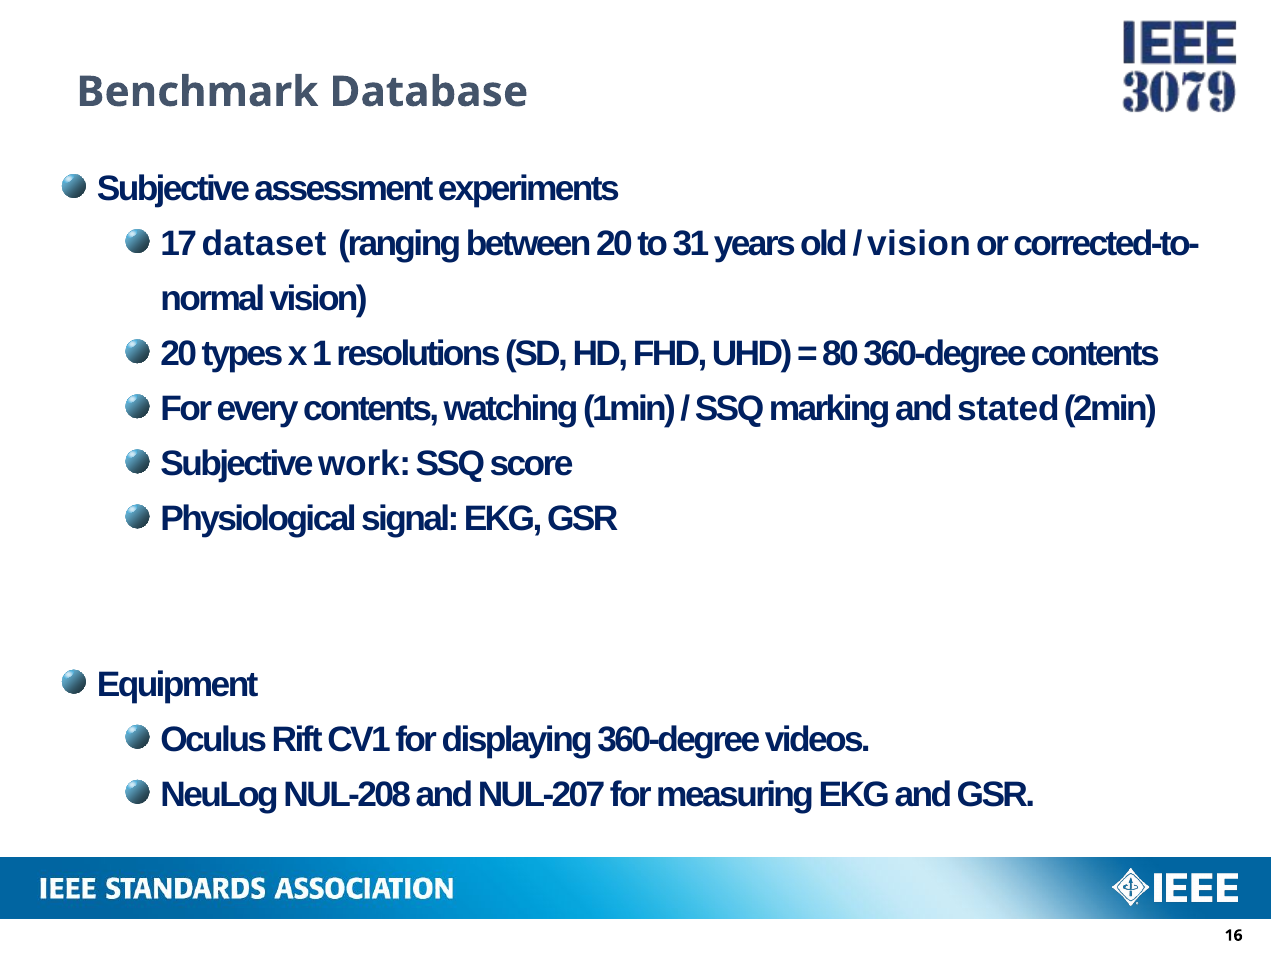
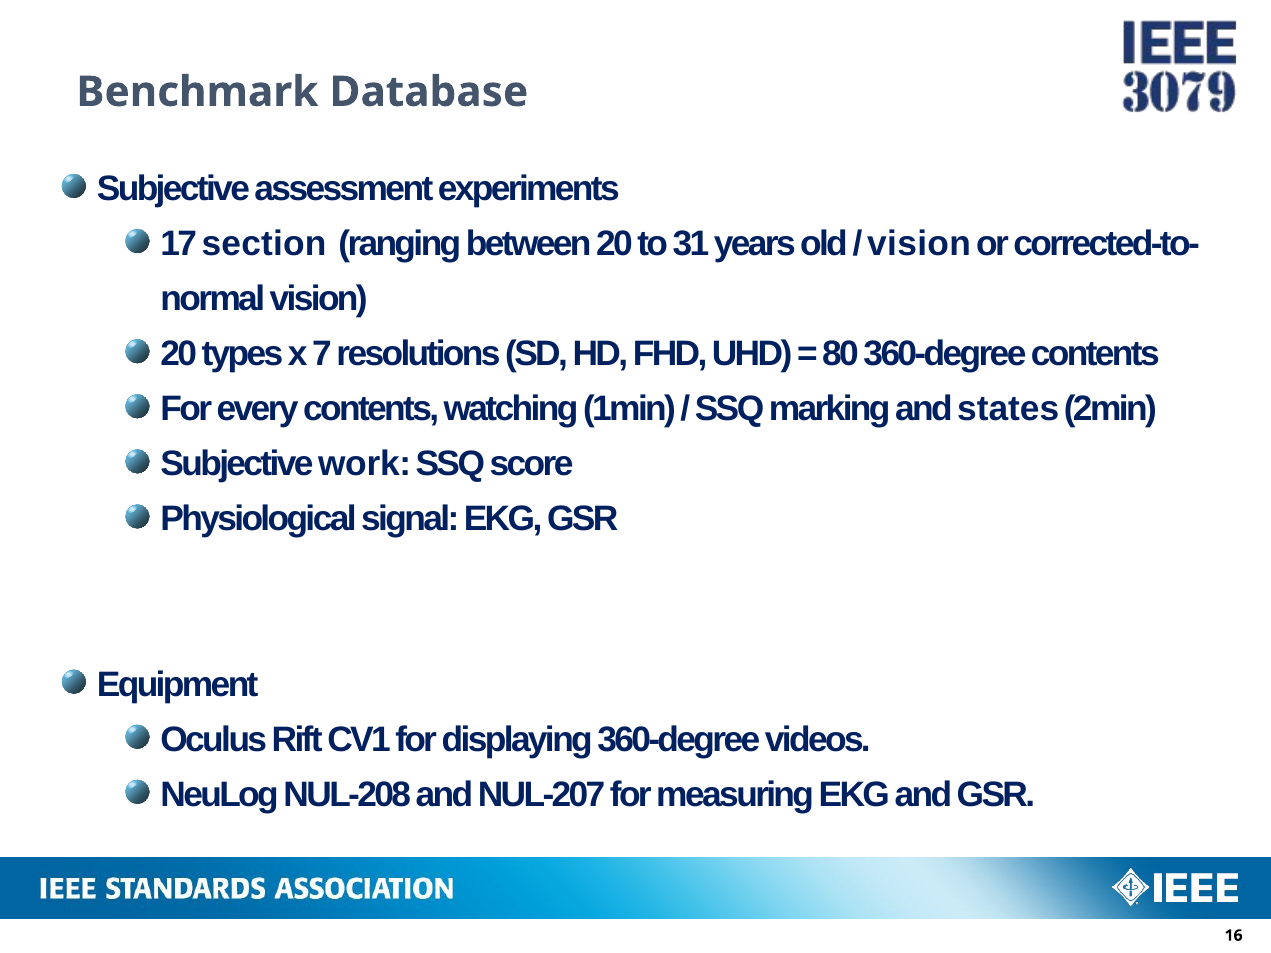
dataset: dataset -> section (264, 244)
1: 1 -> 7 (322, 354)
stated: stated -> states (1008, 409)
